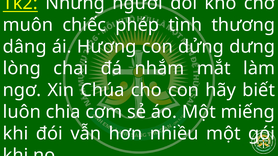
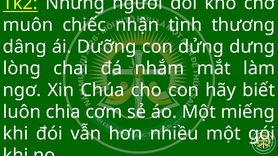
phép: phép -> nhận (137, 25)
Hương: Hương -> Dưỡng (107, 47)
